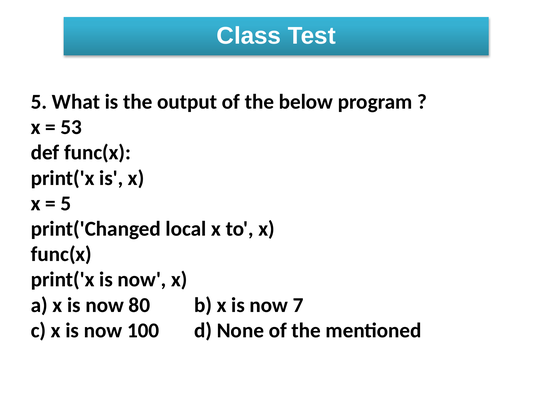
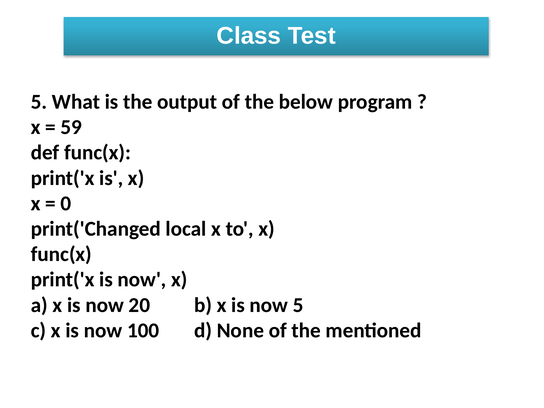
53: 53 -> 59 (71, 127)
5: 5 -> 0 (66, 203)
80: 80 -> 20 (139, 305)
now 7: 7 -> 5 (298, 305)
